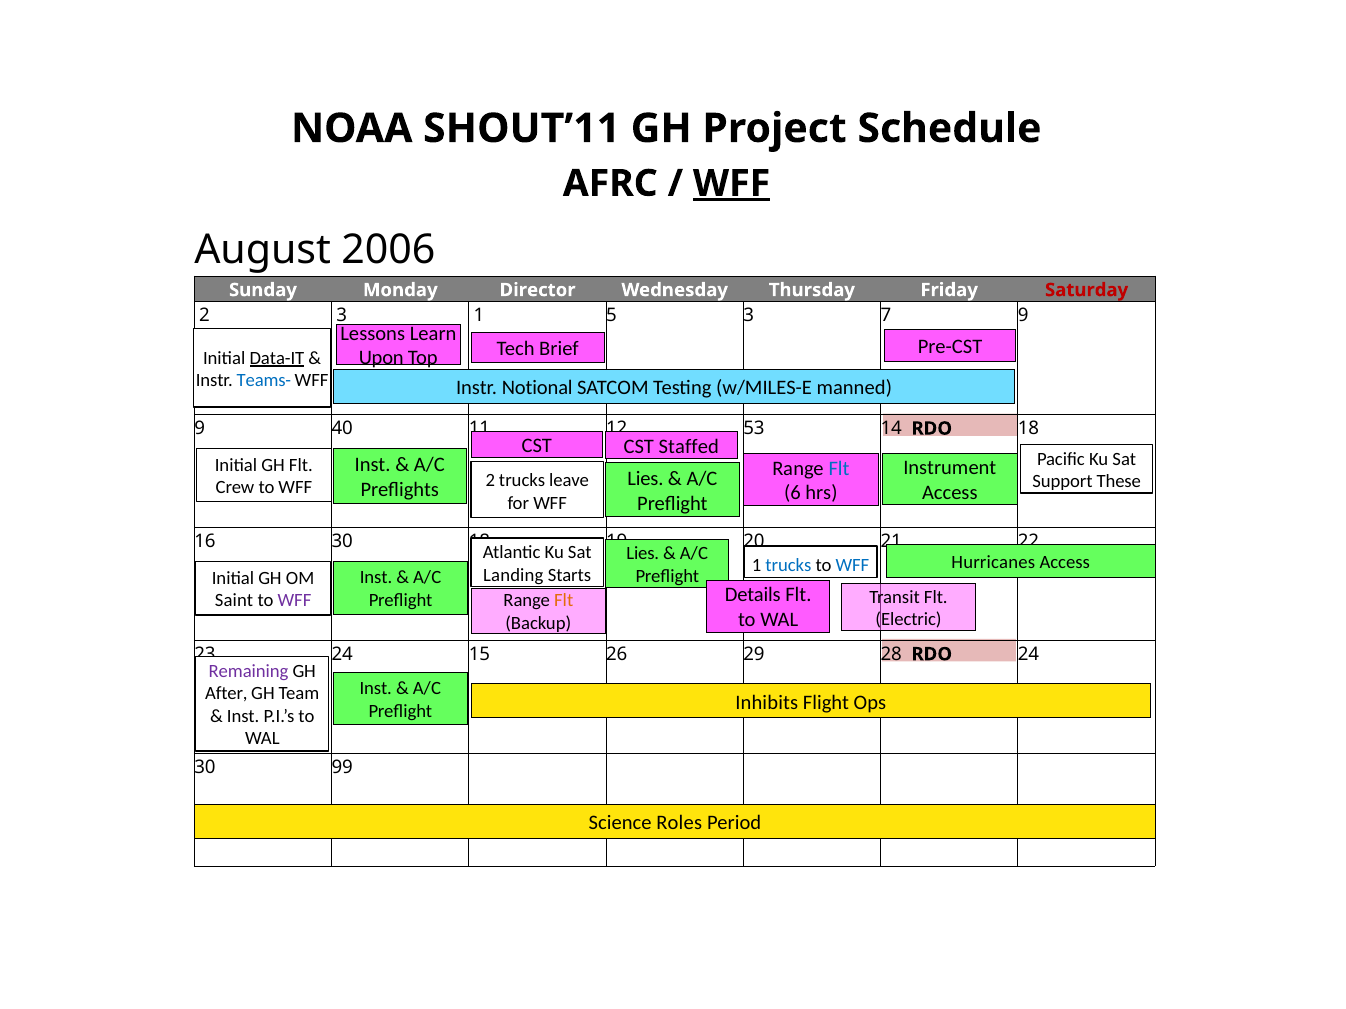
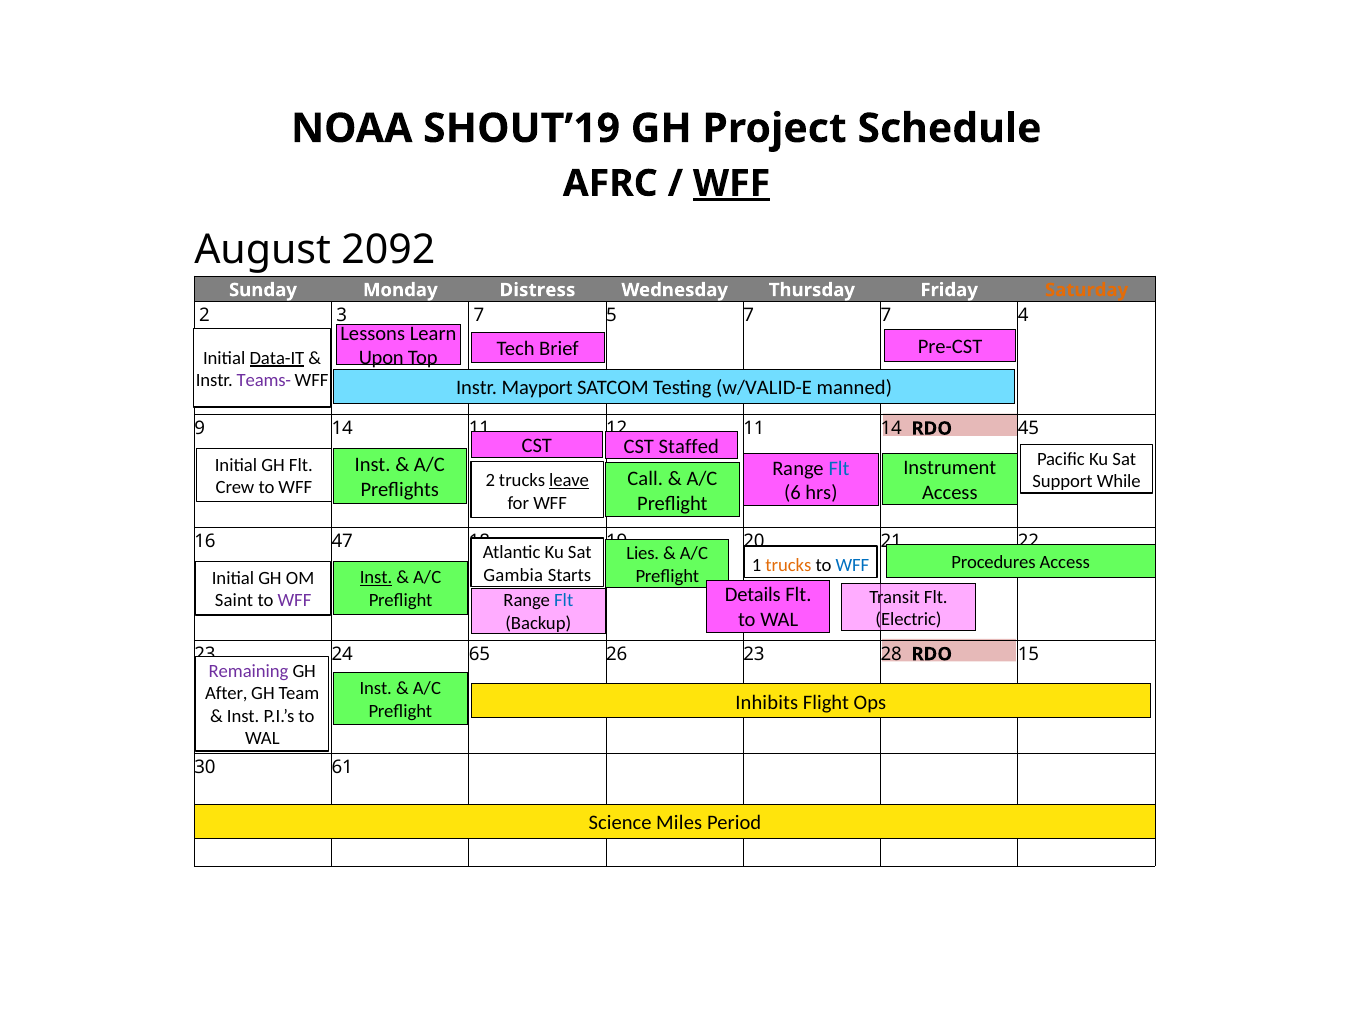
SHOUT’11: SHOUT’11 -> SHOUT’19 (522, 129)
2006: 2006 -> 2092 (388, 250)
Director: Director -> Distress (537, 290)
Saturday colour: red -> orange (1087, 290)
1: 1 -> 7 (479, 316)
5 3: 3 -> 7 (749, 316)
7 9: 9 -> 4 (1023, 316)
Teams- colour: blue -> purple (264, 381)
Notional: Notional -> Mayport (537, 388)
w/MILES-E: w/MILES-E -> w/VALID-E (764, 388)
9 40: 40 -> 14 (342, 429)
53: 53 -> 11 (754, 429)
RDO 18: 18 -> 45 (1028, 429)
Lies: Lies -> Call (645, 479)
leave underline: none -> present (569, 481)
These: These -> While (1119, 482)
16 30: 30 -> 47 (342, 542)
Hurricanes: Hurricanes -> Procedures (993, 563)
trucks colour: blue -> orange (788, 565)
Landing: Landing -> Gambia (513, 575)
Inst underline: none -> present (376, 578)
Flt colour: orange -> blue (564, 601)
15: 15 -> 65 (479, 654)
26 29: 29 -> 23 (754, 654)
RDO 24: 24 -> 15 (1028, 654)
99: 99 -> 61 (342, 767)
Roles: Roles -> Miles (679, 823)
